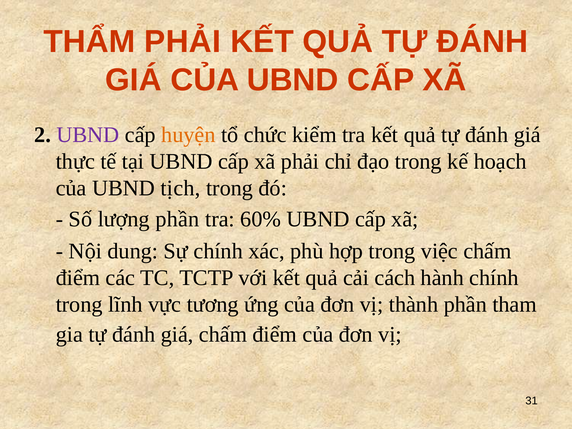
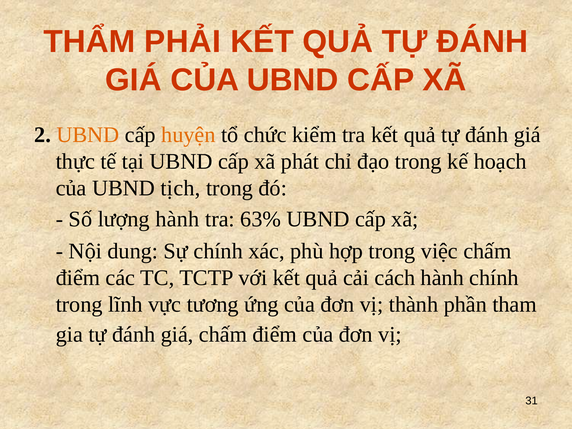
UBND colour: purple -> orange (88, 135)
xã phải: phải -> phát (300, 161)
lượng phần: phần -> hành (177, 219)
60%: 60% -> 63% (261, 219)
